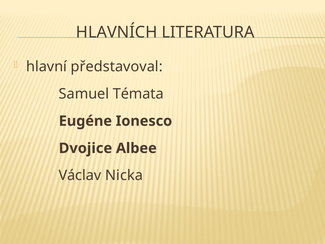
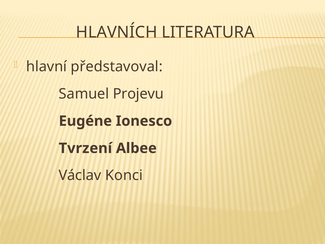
Témata: Témata -> Projevu (138, 94)
Dvojice: Dvojice -> Tvrzení (85, 148)
Nicka: Nicka -> Konci (124, 175)
